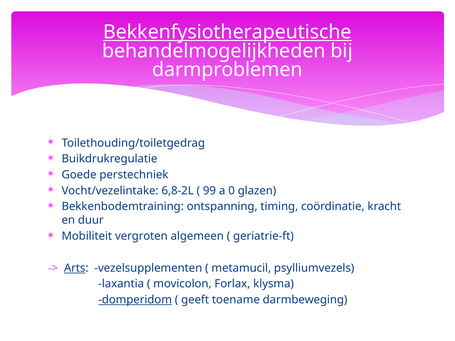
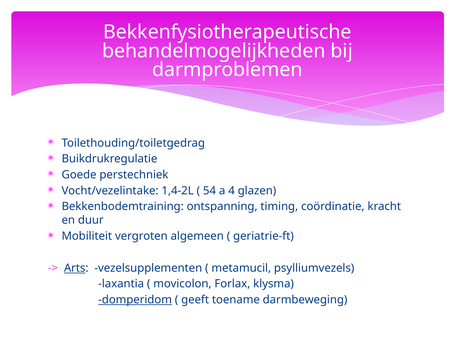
Bekkenfysiotherapeutische underline: present -> none (227, 32)
6,8-2L: 6,8-2L -> 1,4-2L (178, 191)
99: 99 -> 54 (209, 191)
0: 0 -> 4 (232, 191)
